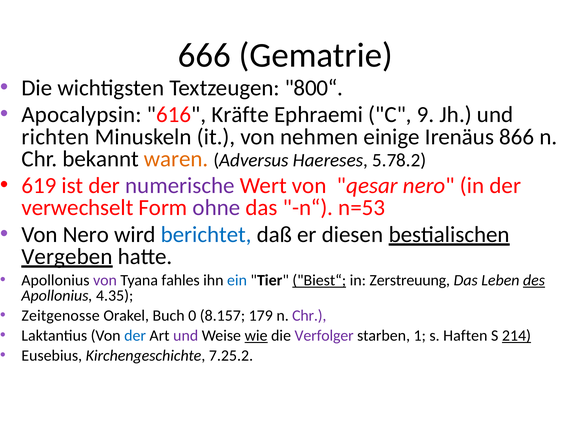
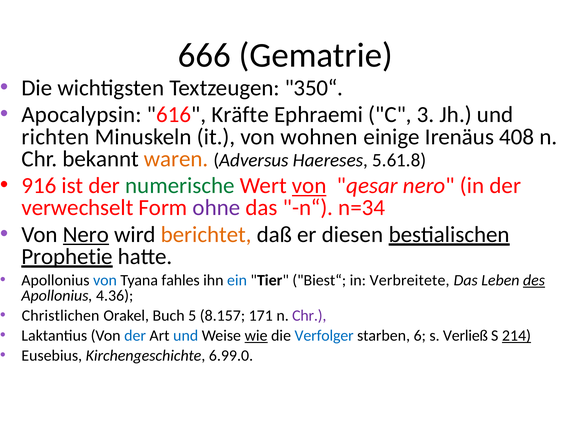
800“: 800“ -> 350“ (314, 88)
9: 9 -> 3 (426, 115)
nehmen: nehmen -> wohnen (319, 137)
866: 866 -> 408 (517, 137)
5.78.2: 5.78.2 -> 5.61.8 (399, 160)
619: 619 -> 916 (39, 186)
numerische colour: purple -> green (180, 186)
von underline: none -> present (309, 186)
n=53: n=53 -> n=34 (362, 208)
Nero underline: none -> present (86, 235)
berichtet colour: blue -> orange (206, 235)
Vergeben: Vergeben -> Prophetie (67, 257)
von colour: purple -> blue (105, 280)
Biest“ underline: present -> none (319, 280)
Zerstreuung: Zerstreuung -> Verbreitete (410, 280)
4.35: 4.35 -> 4.36 (115, 296)
Zeitgenosse: Zeitgenosse -> Christlichen (61, 316)
0: 0 -> 5 (192, 316)
179: 179 -> 171 (261, 316)
und colour: purple -> blue (186, 336)
Verfolger colour: purple -> blue (324, 336)
1: 1 -> 6 (420, 336)
Haften: Haften -> Verließ (465, 336)
7.25.2: 7.25.2 -> 6.99.0 (231, 356)
